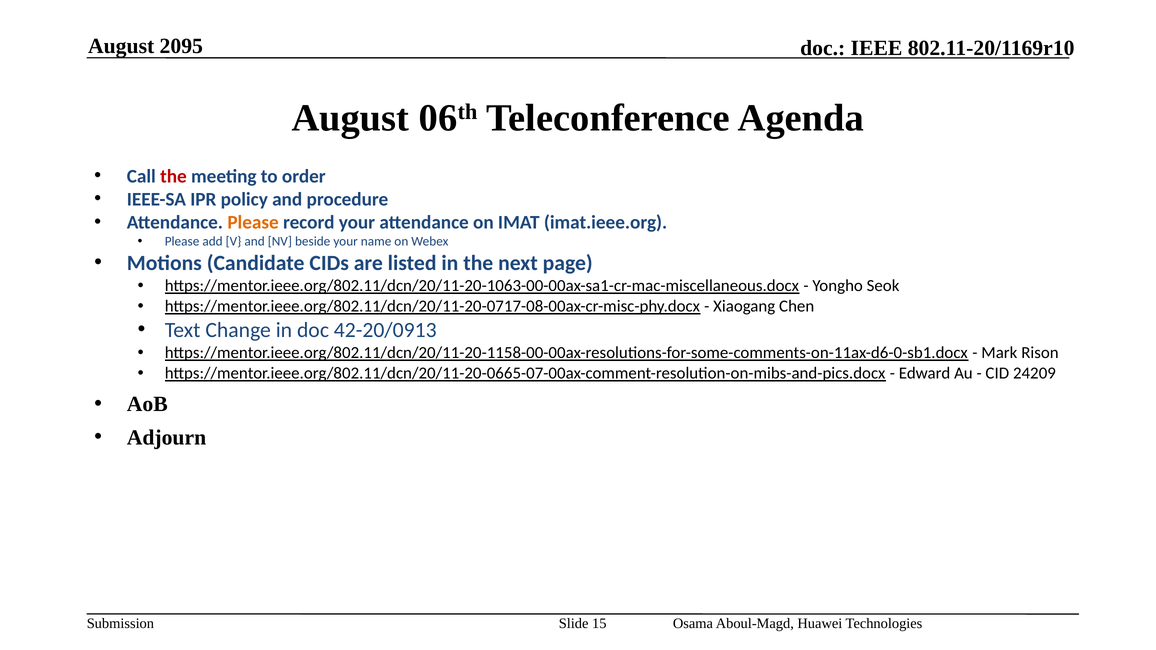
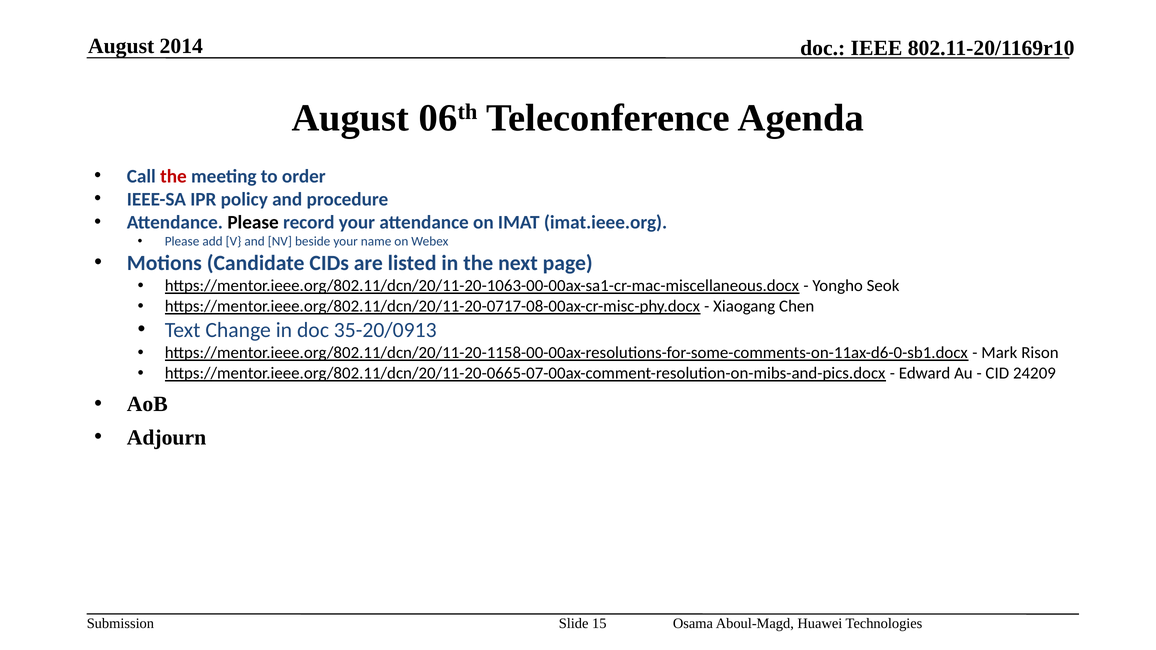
2095: 2095 -> 2014 (181, 46)
Please colour: orange -> black (253, 222)
42-20/0913: 42-20/0913 -> 35-20/0913 (385, 330)
